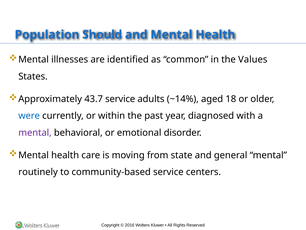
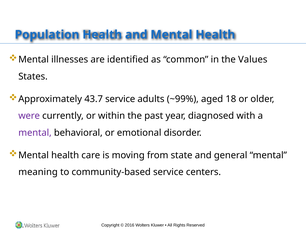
Population Should: Should -> Health (102, 35)
~14%: ~14% -> ~99% (183, 99)
were colour: blue -> purple (29, 116)
routinely: routinely -> meaning (38, 172)
